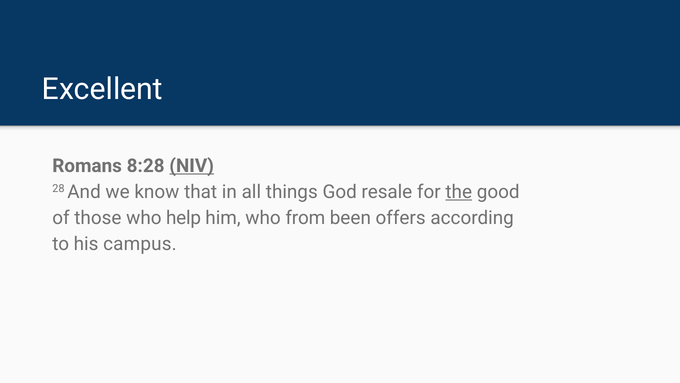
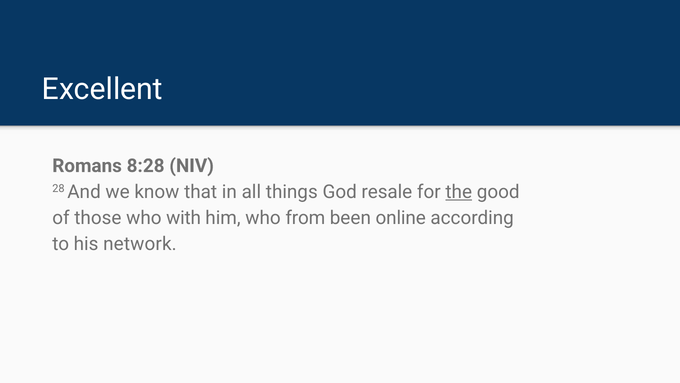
NIV underline: present -> none (192, 166)
help: help -> with (184, 218)
offers: offers -> online (401, 218)
campus: campus -> network (140, 244)
